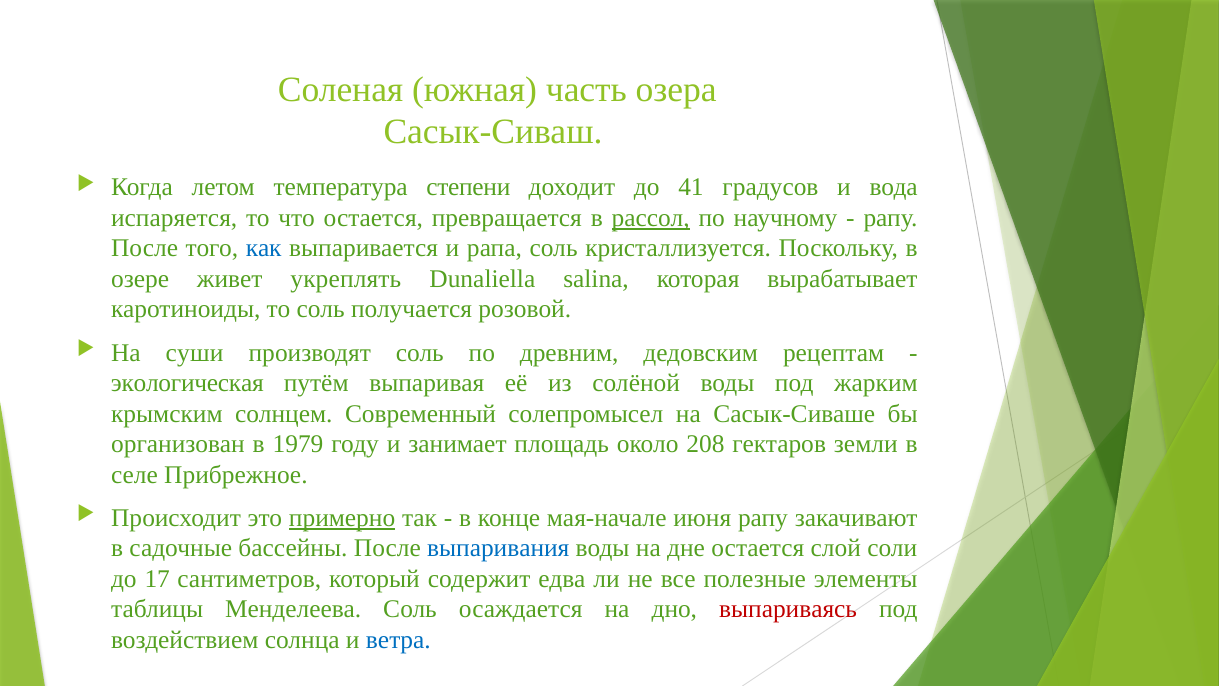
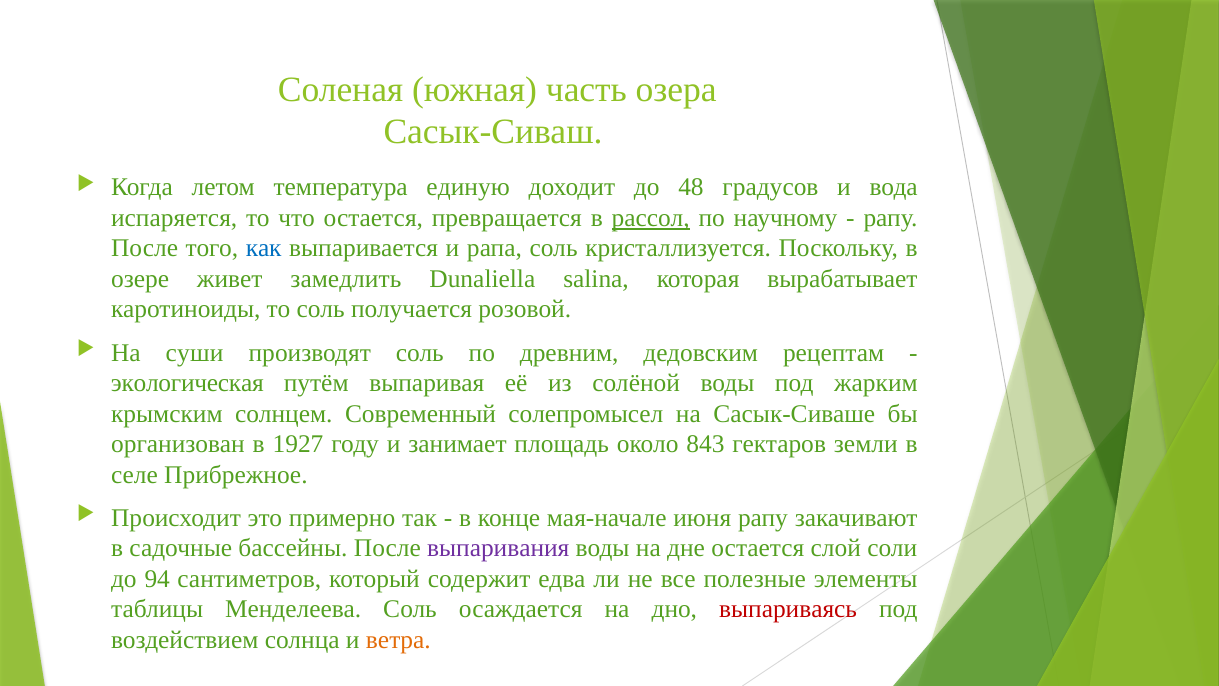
степени: степени -> единую (468, 187)
41: 41 -> 48 (691, 187)
укреплять: укреплять -> замедлить (346, 279)
1979: 1979 -> 1927 (298, 444)
208: 208 -> 843 (705, 444)
примерно underline: present -> none (342, 518)
выпаривания colour: blue -> purple (498, 548)
17: 17 -> 94 (157, 579)
ветра colour: blue -> orange (398, 640)
